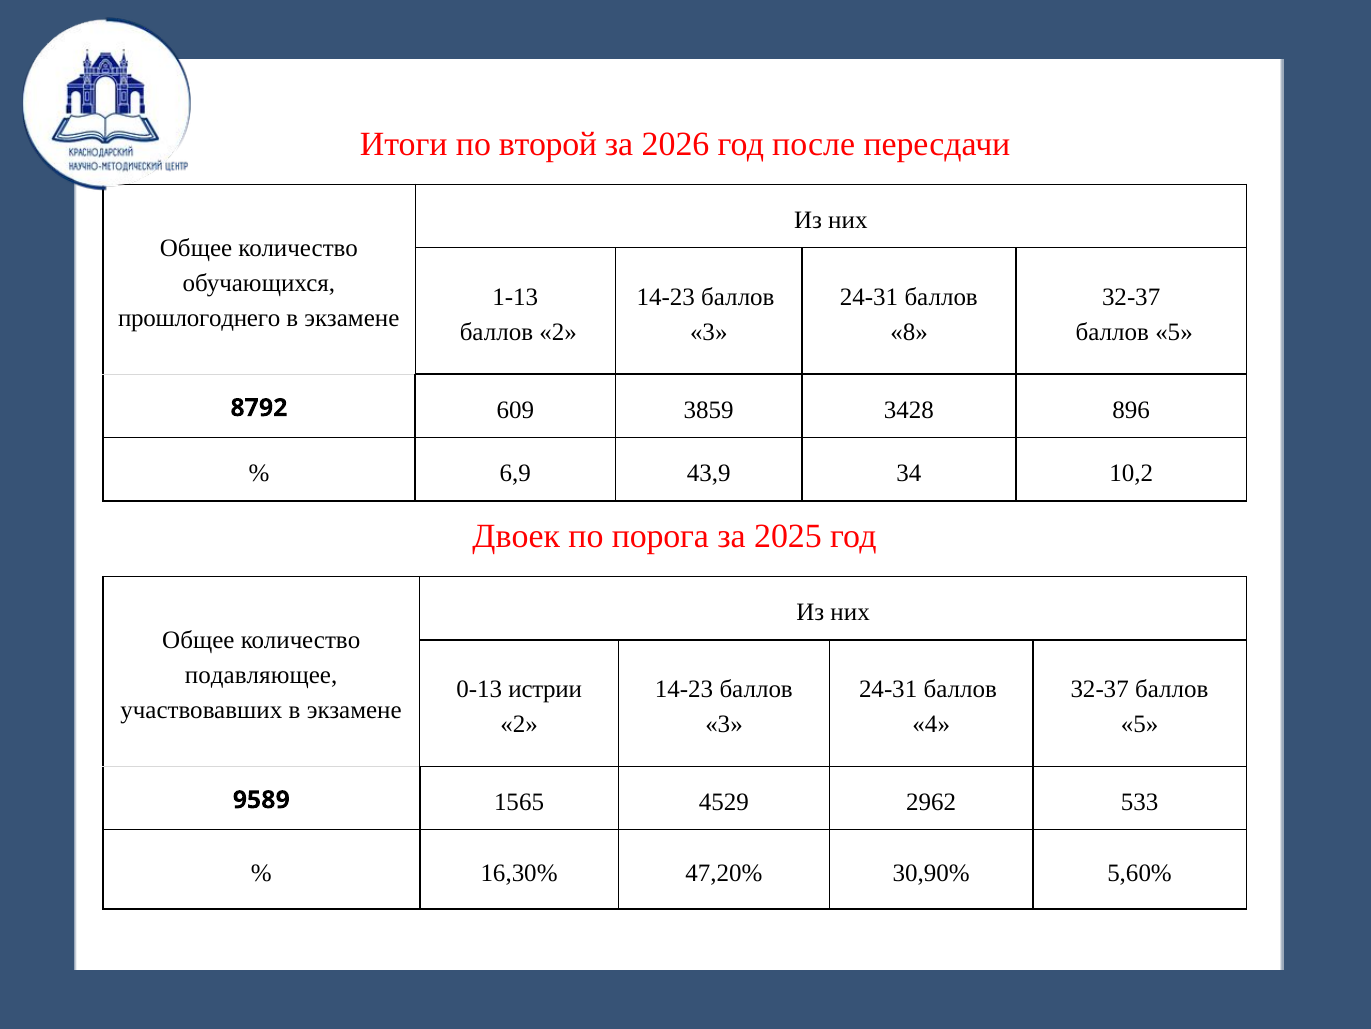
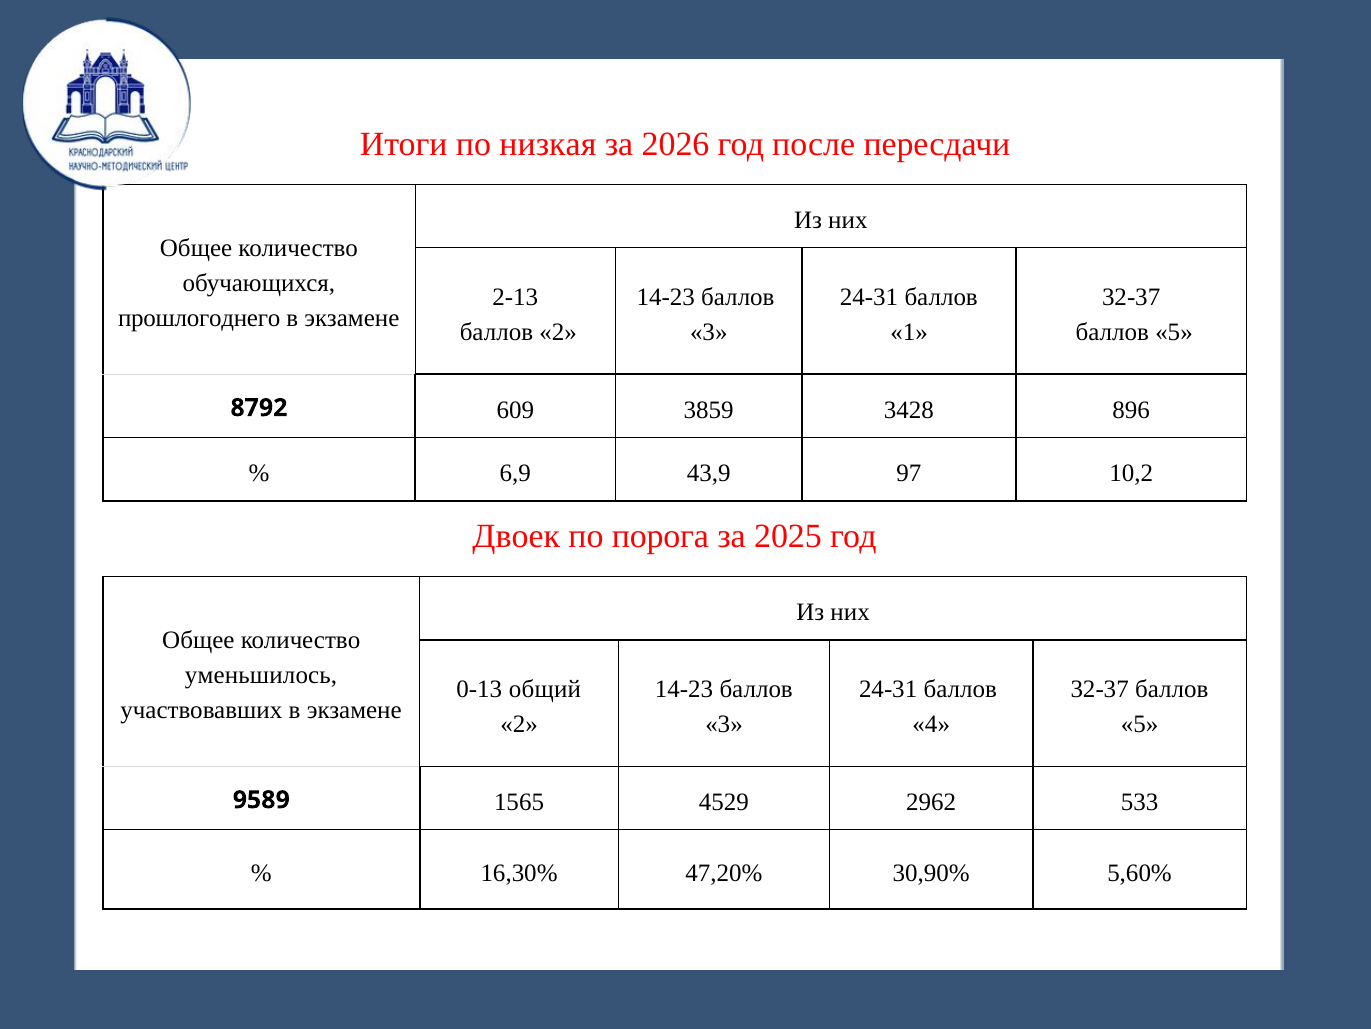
второй: второй -> низкая (548, 144)
1-13: 1-13 -> 2-13 (515, 297)
8: 8 -> 1 (909, 332)
34: 34 -> 97 (909, 473)
подавляющее: подавляющее -> уменьшилось (261, 675)
истрии: истрии -> общий (545, 689)
